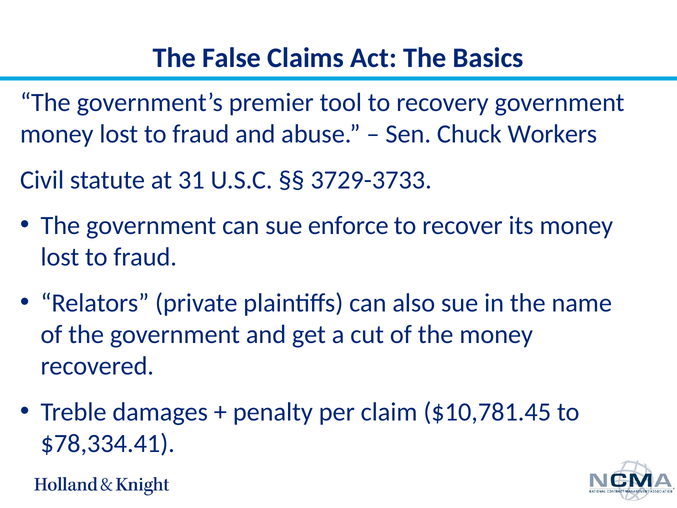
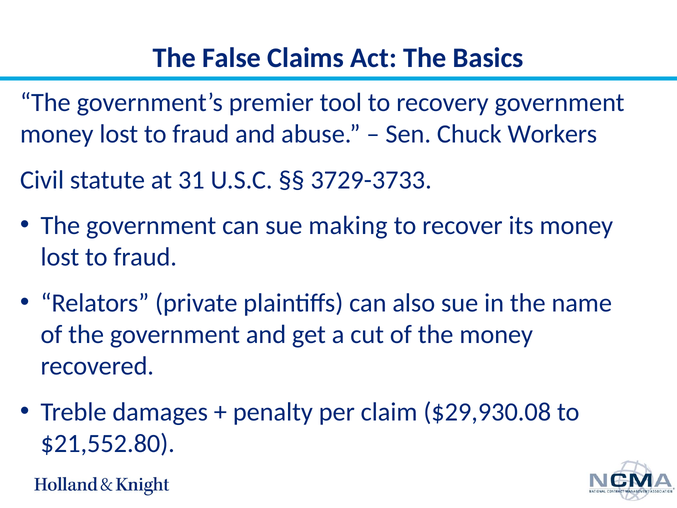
enforce: enforce -> making (348, 225)
$10,781.45: $10,781.45 -> $29,930.08 (487, 412)
$78,334.41: $78,334.41 -> $21,552.80 (108, 443)
